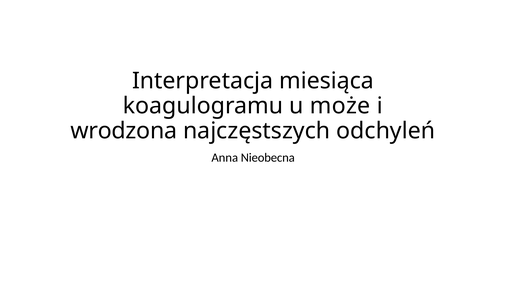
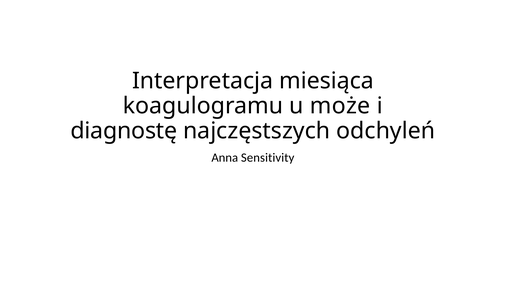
wrodzona: wrodzona -> diagnostę (124, 131)
Nieobecna: Nieobecna -> Sensitivity (268, 158)
